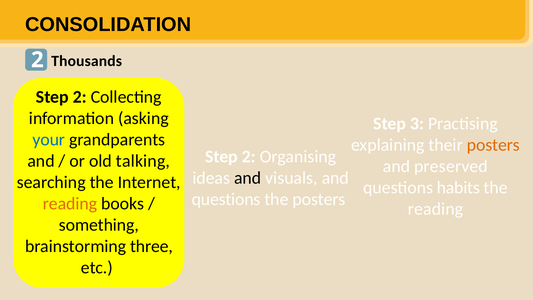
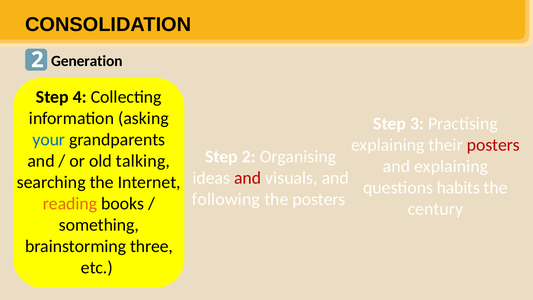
Thousands: Thousands -> Generation (87, 61)
2: 2 -> 4 (80, 97)
posters colour: orange -> red (493, 145)
and preserved: preserved -> explaining (451, 166)
and colour: black -> red (248, 178)
questions: questions -> following (226, 199)
reading: reading -> century (436, 209)
